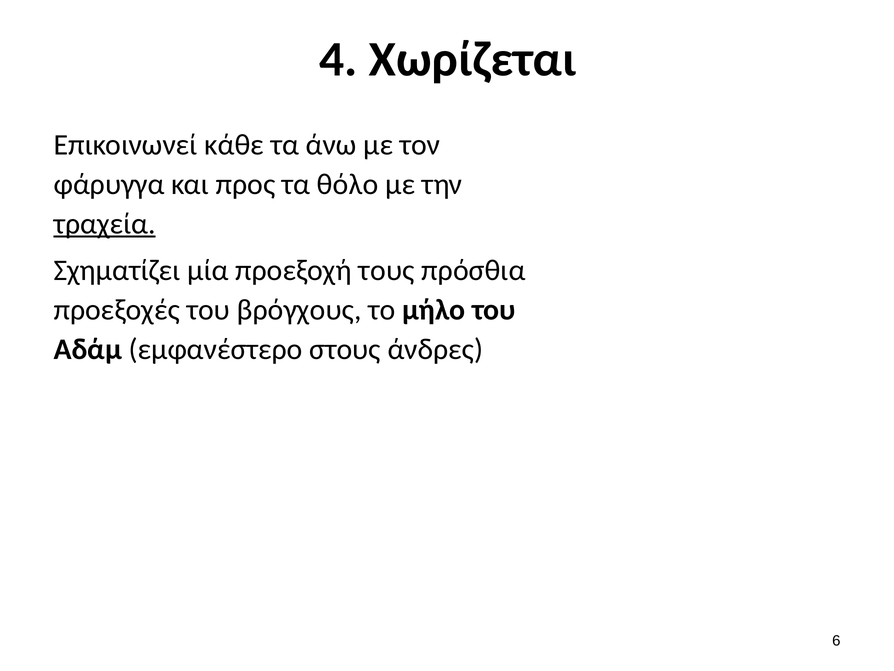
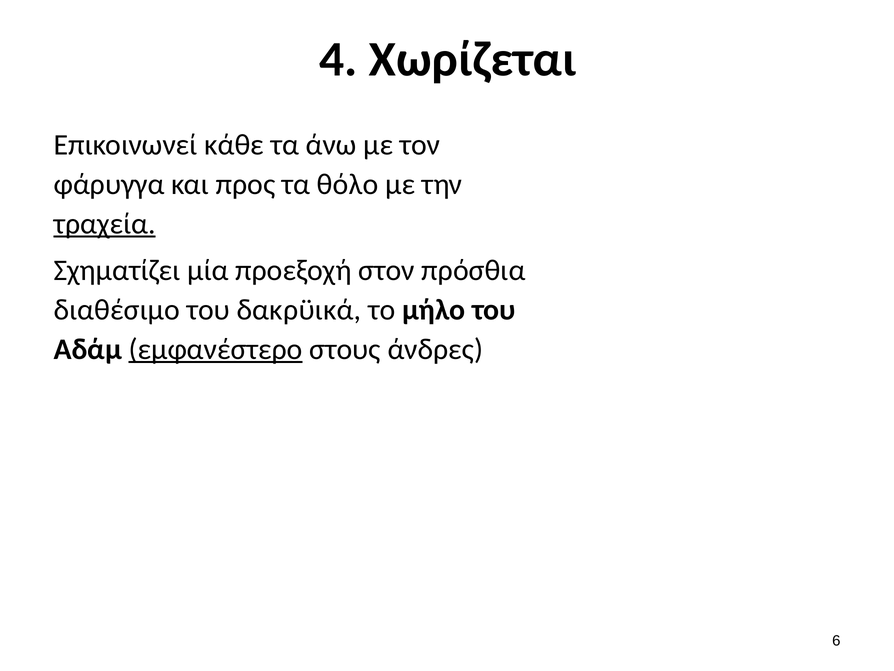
τους: τους -> στον (387, 270)
προεξοχές: προεξοχές -> διαθέσιμο (117, 310)
βρόγχους: βρόγχους -> δακρϋικά (299, 310)
εμφανέστερο underline: none -> present (216, 349)
